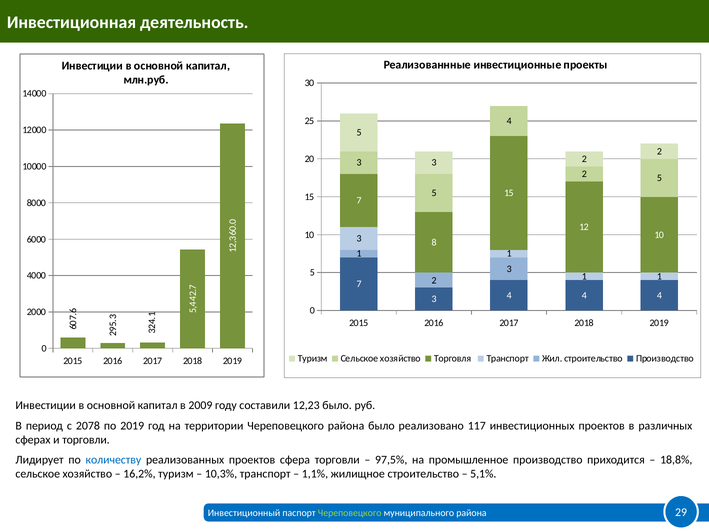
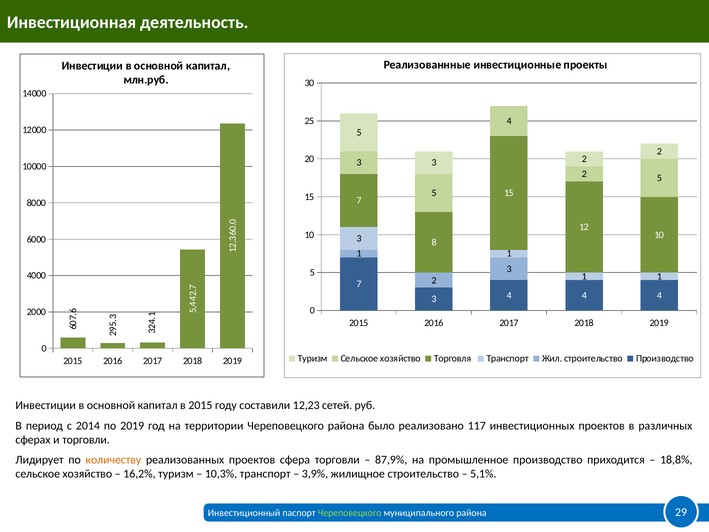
в 2009: 2009 -> 2015 (200, 405)
12,23 было: было -> сетей (337, 405)
2078: 2078 -> 2014 (88, 425)
количеству colour: blue -> orange (113, 460)
97,5%: 97,5% -> 87,9% (391, 460)
1,1%: 1,1% -> 3,9% (315, 474)
